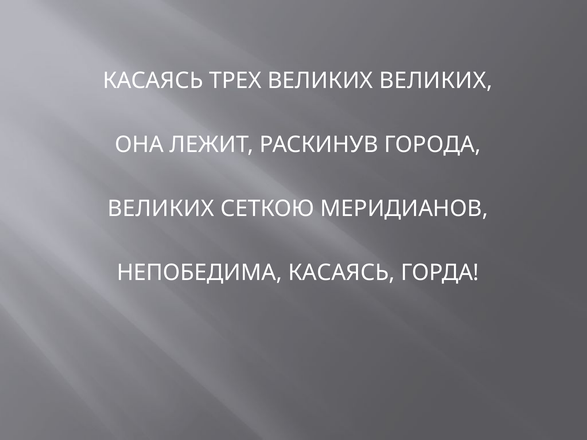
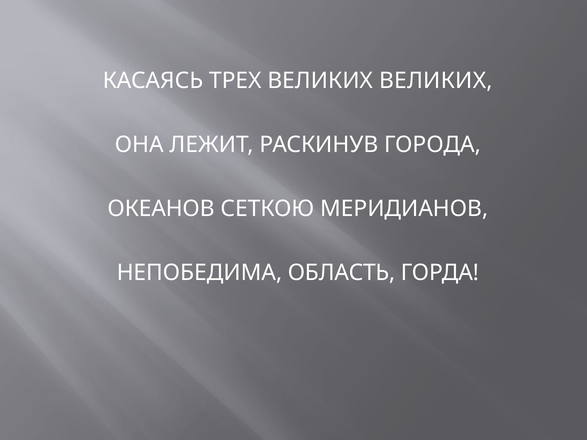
ВЕЛИКИХ: ВЕЛИКИХ -> ОКЕАНОВ (161, 209)
НЕПОБЕДИМА КАСАЯСЬ: КАСАЯСЬ -> ОБЛАСТЬ (342, 273)
